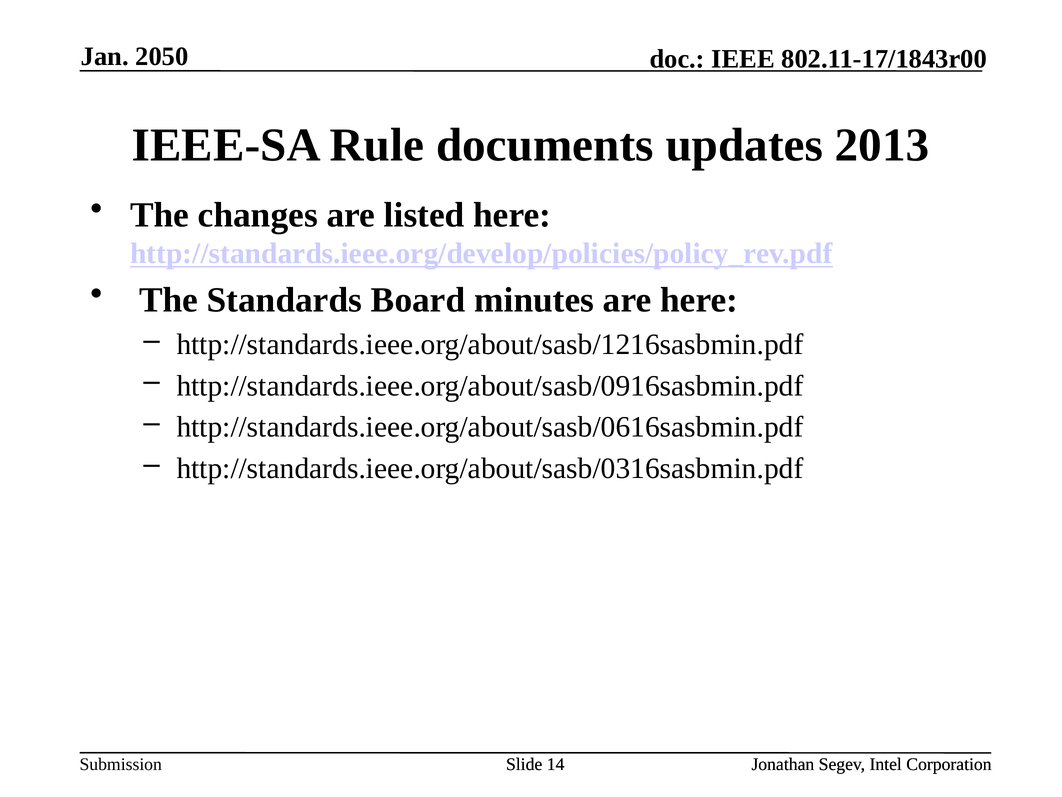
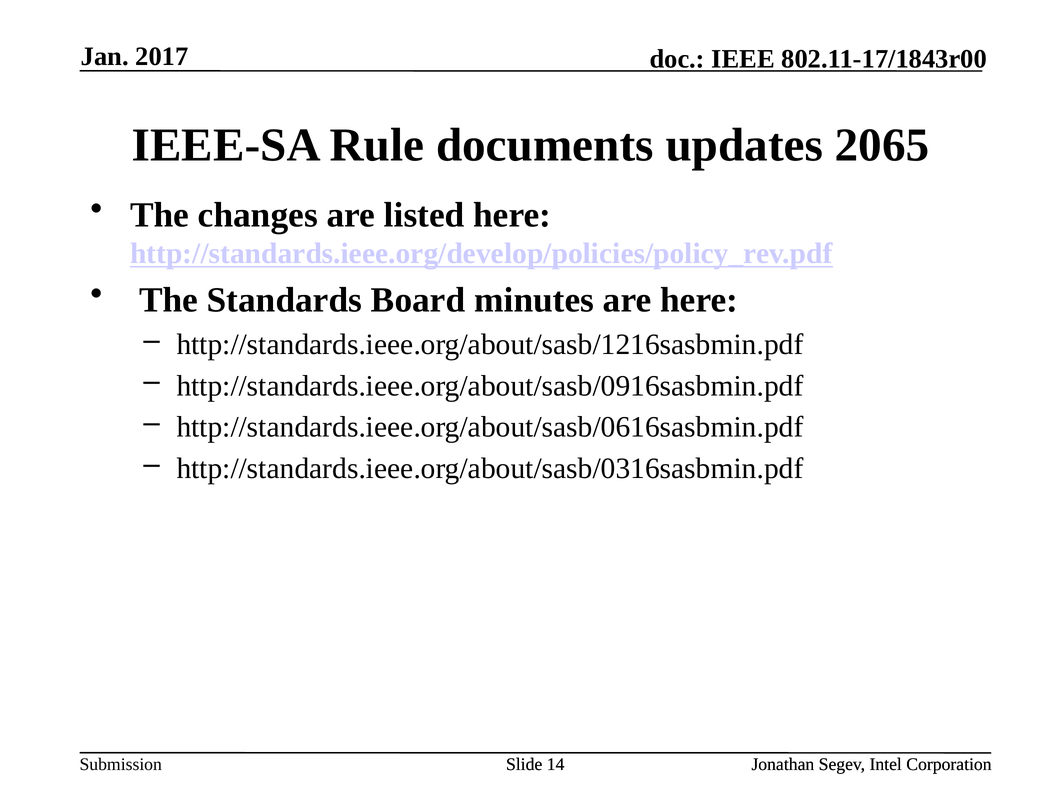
2050: 2050 -> 2017 (162, 56)
2013: 2013 -> 2065 (882, 145)
